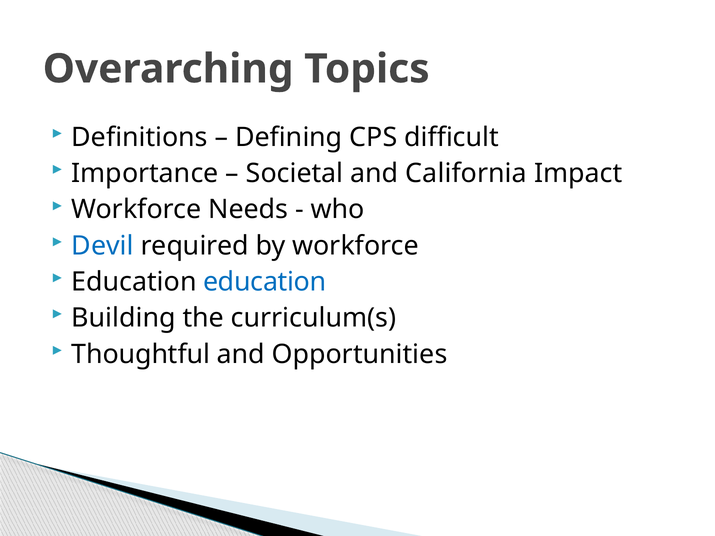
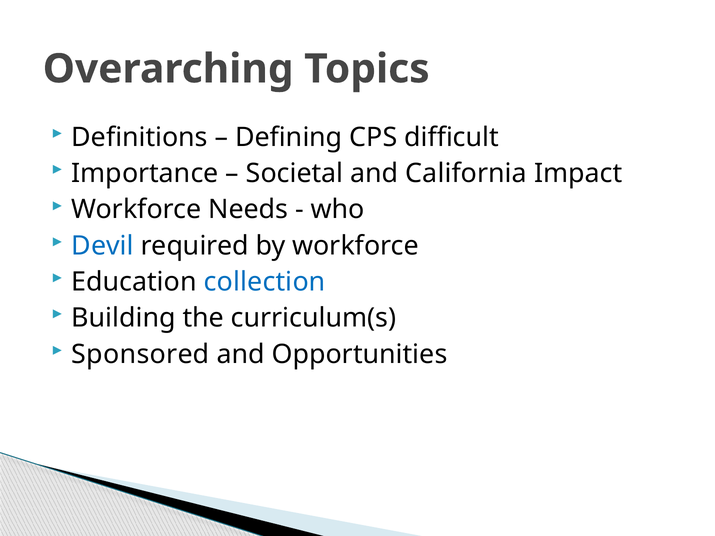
Education education: education -> collection (265, 282)
Thoughtful: Thoughtful -> Sponsored (140, 354)
